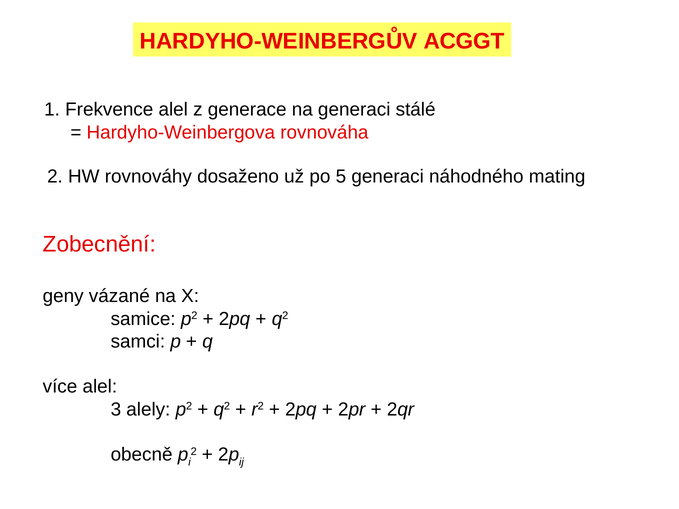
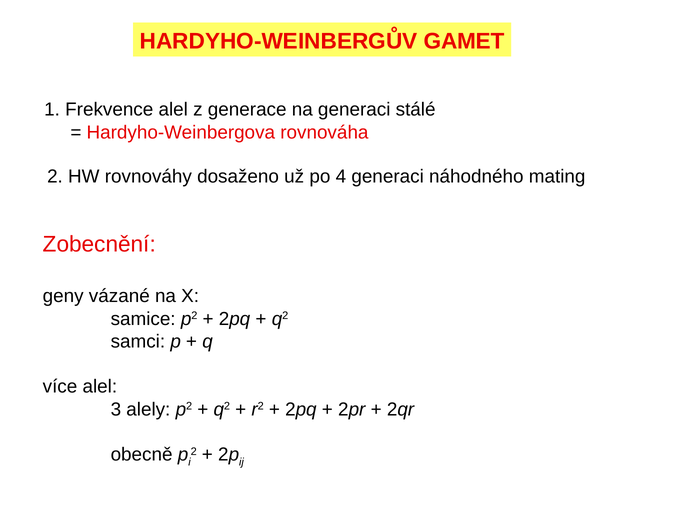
ACGGT: ACGGT -> GAMET (464, 41)
5: 5 -> 4 (341, 177)
